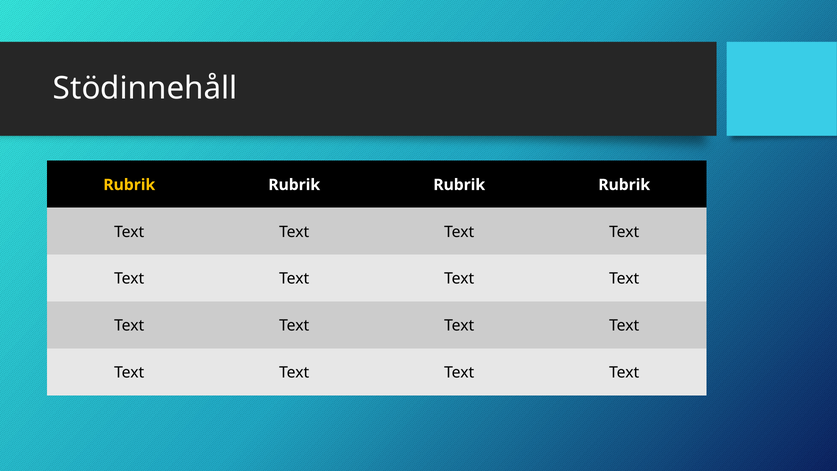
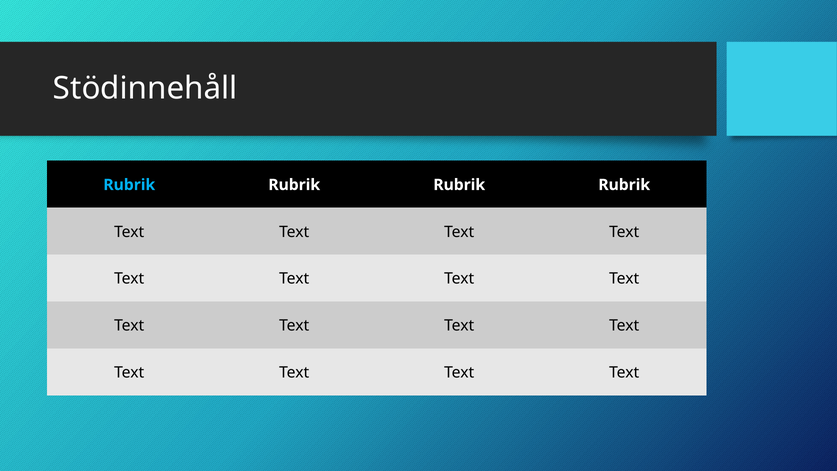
Rubrik colour: yellow -> light blue (129, 185)
